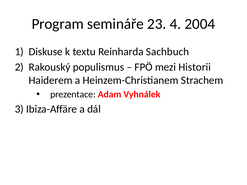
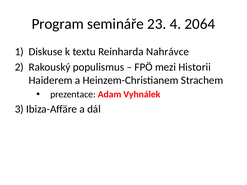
2004: 2004 -> 2064 (200, 24)
Sachbuch: Sachbuch -> Nahrávce (168, 52)
